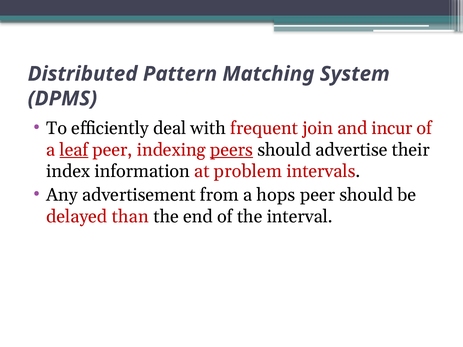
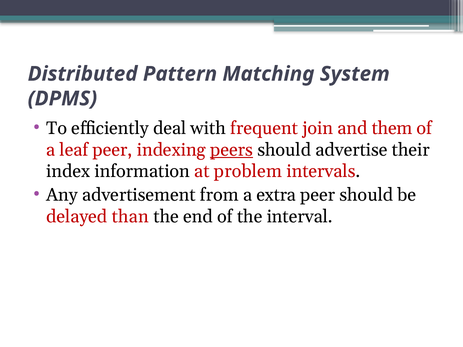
incur: incur -> them (392, 128)
leaf underline: present -> none (74, 150)
hops: hops -> extra (276, 195)
